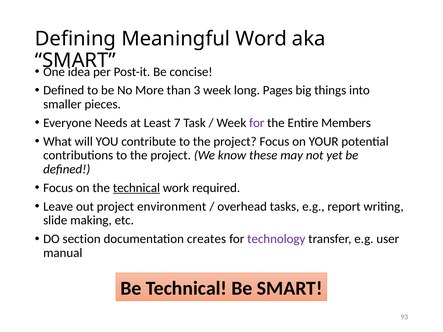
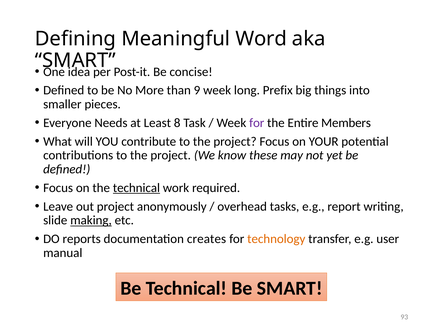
3: 3 -> 9 (197, 90)
Pages: Pages -> Prefix (278, 90)
7: 7 -> 8 (177, 123)
environment: environment -> anonymously (172, 207)
making underline: none -> present (91, 221)
section: section -> reports (82, 239)
technology colour: purple -> orange (276, 239)
